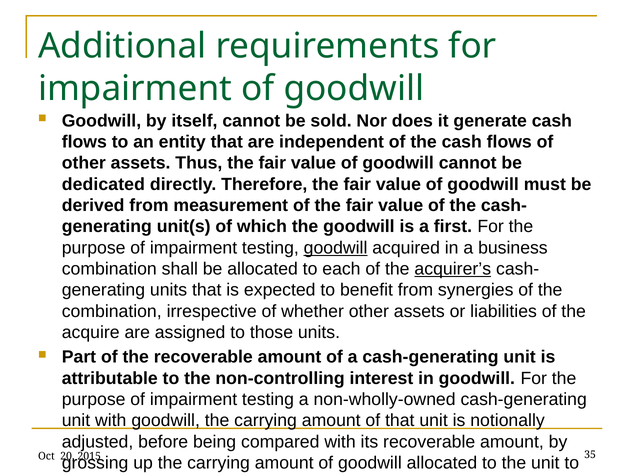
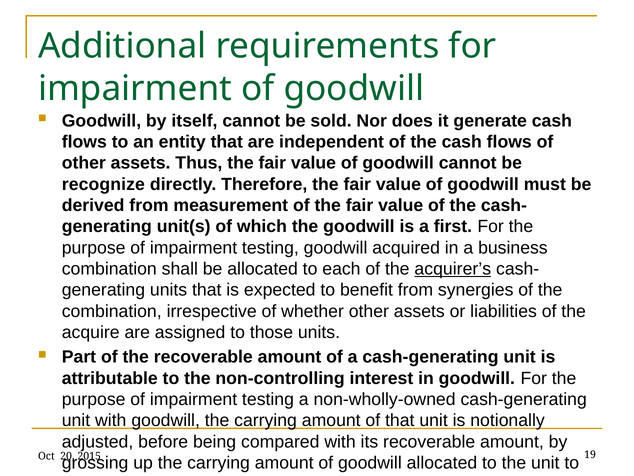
dedicated: dedicated -> recognize (103, 184)
goodwill underline: present -> none (336, 247)
35: 35 -> 19 (590, 454)
